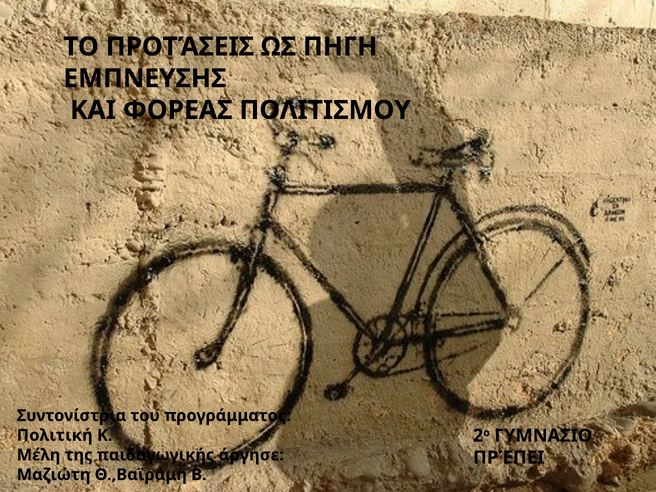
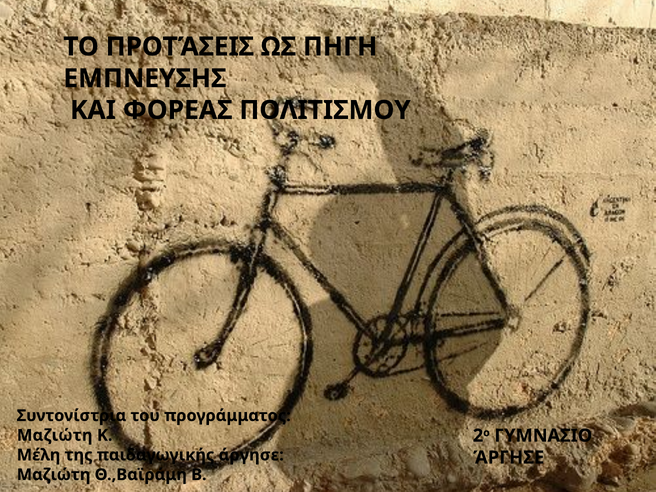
Πολιτική: Πολιτική -> Μαζιώτη (55, 435)
ΠΡΈΠΕΙ: ΠΡΈΠΕΙ -> ΆΡΓΗΣΕ (509, 458)
